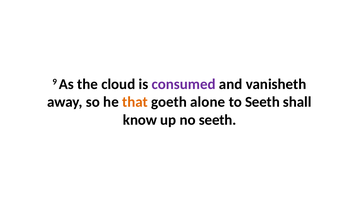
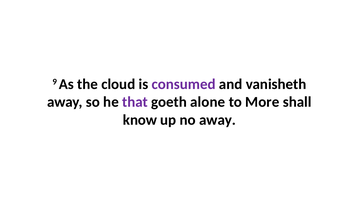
that colour: orange -> purple (135, 102)
to Seeth: Seeth -> More (262, 102)
no seeth: seeth -> away (218, 120)
